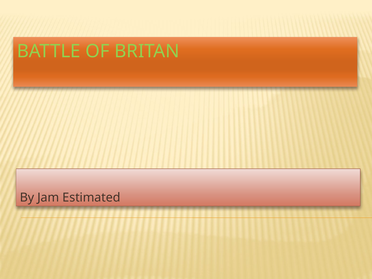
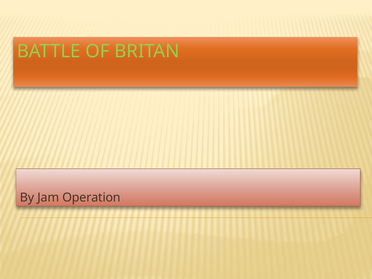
Estimated: Estimated -> Operation (92, 198)
